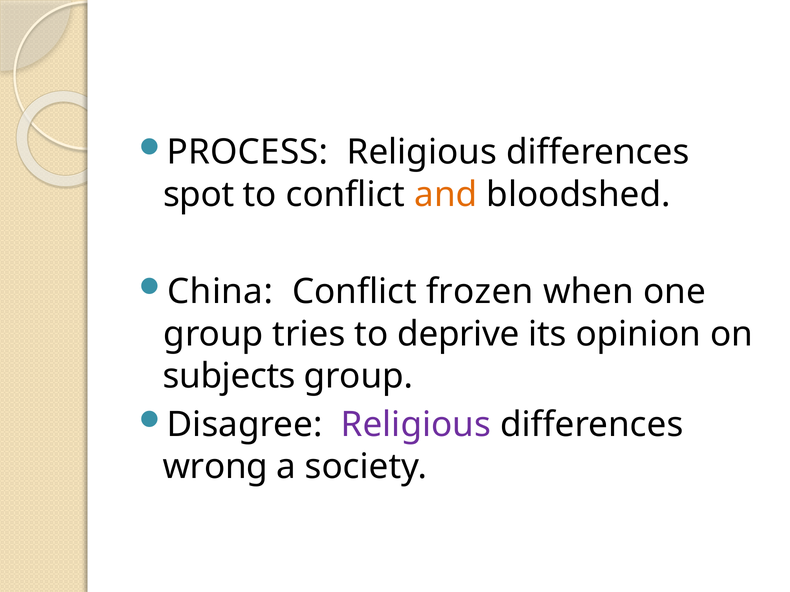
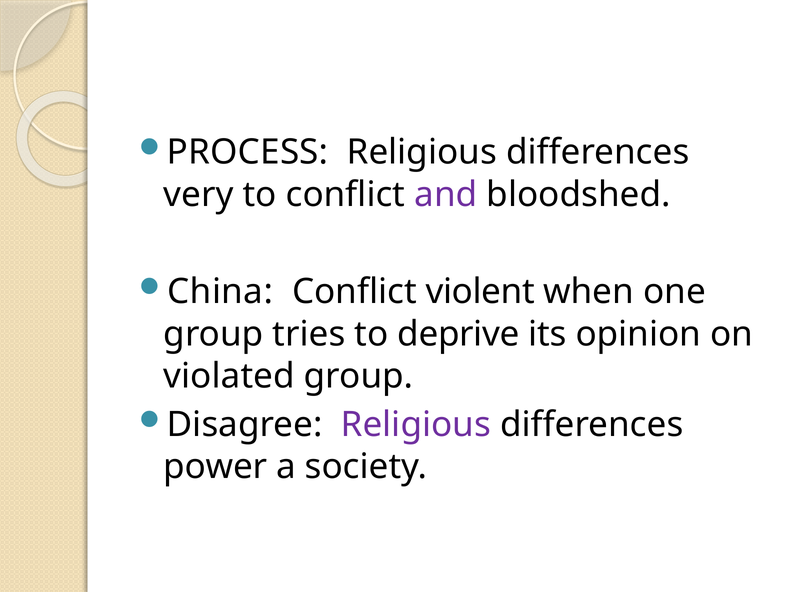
spot: spot -> very (198, 195)
and colour: orange -> purple (446, 195)
frozen: frozen -> violent (480, 292)
subjects: subjects -> violated (229, 376)
wrong: wrong -> power (215, 467)
